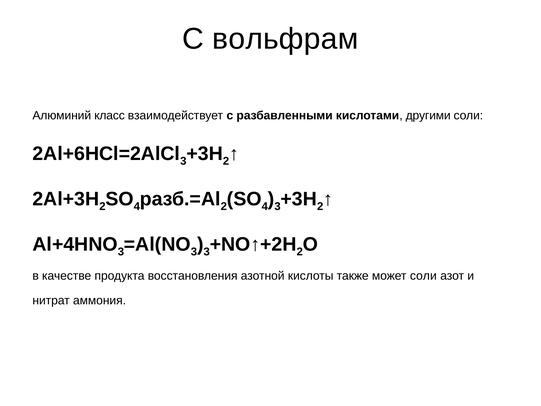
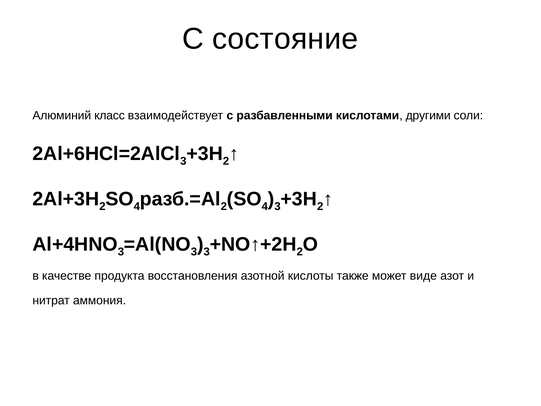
вольфрам: вольфрам -> состояние (285, 39)
может соли: соли -> виде (423, 276)
